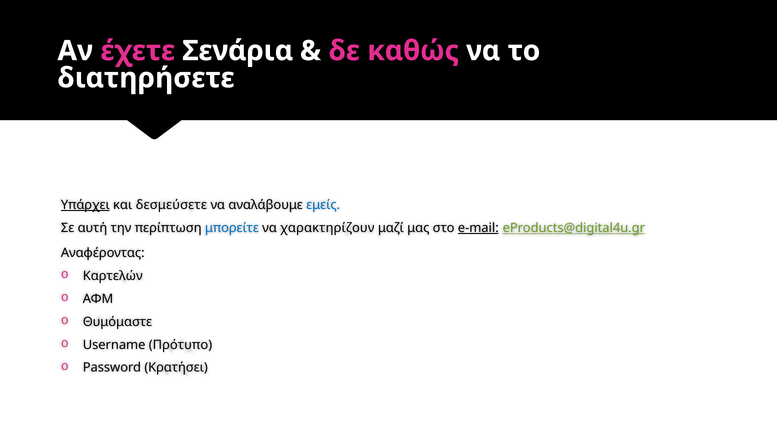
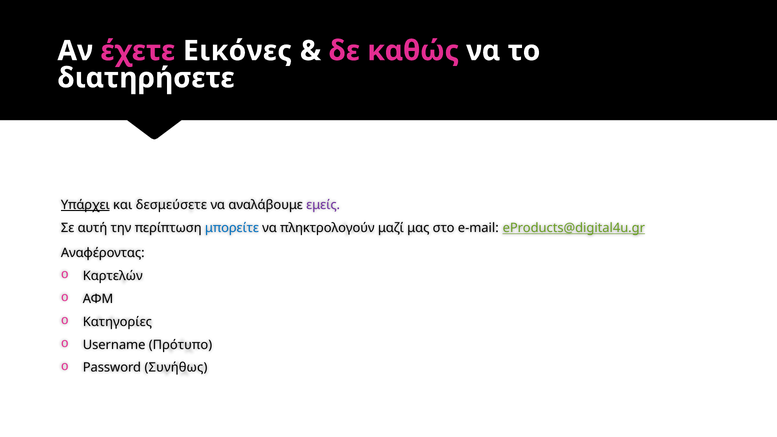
Σενάρια: Σενάρια -> Εικόνες (237, 51)
εμείς colour: blue -> purple (323, 205)
χαρακτηρίζουν: χαρακτηρίζουν -> πληκτρολογούν (327, 228)
e-mail underline: present -> none (478, 228)
Θυμόμαστε: Θυμόμαστε -> Κατηγορίες (117, 322)
Κρατήσει: Κρατήσει -> Συνήθως (176, 368)
